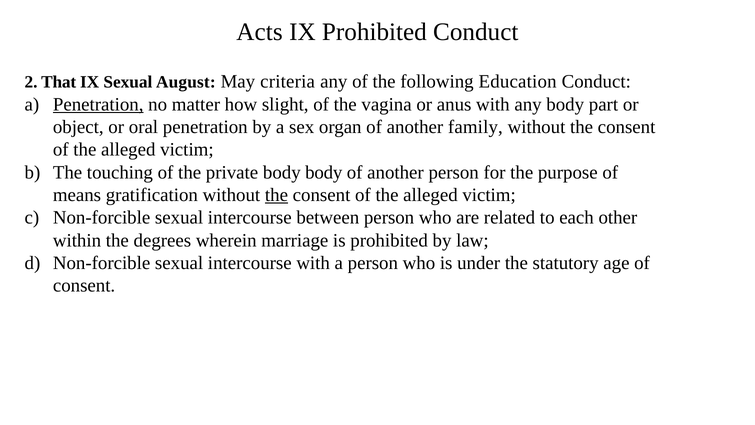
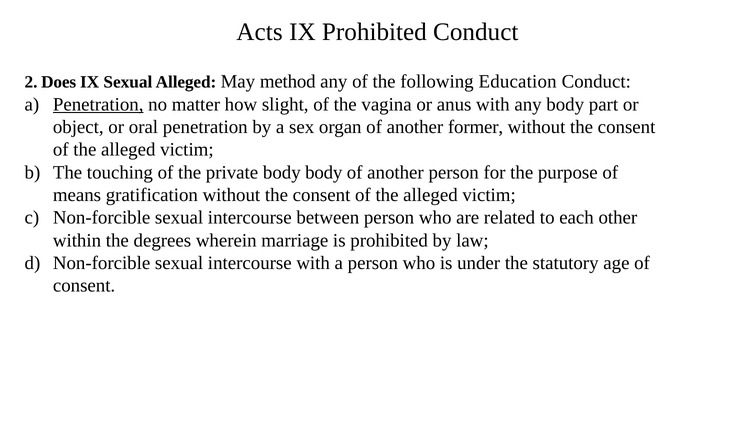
That: That -> Does (59, 82)
Sexual August: August -> Alleged (186, 82)
criteria: criteria -> method (288, 82)
family: family -> former (476, 127)
the underline: present -> none (276, 195)
